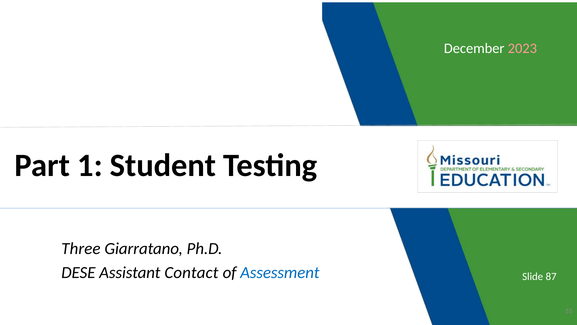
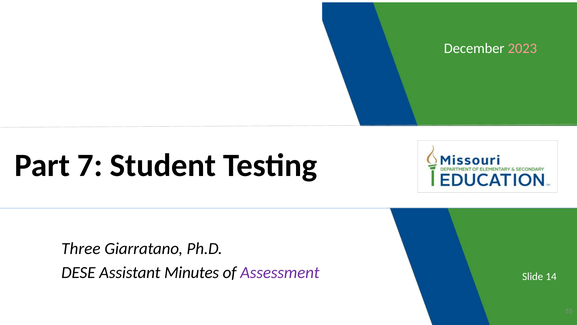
1: 1 -> 7 (90, 165)
Contact: Contact -> Minutes (192, 272)
Assessment colour: blue -> purple (280, 272)
87: 87 -> 14 (551, 276)
